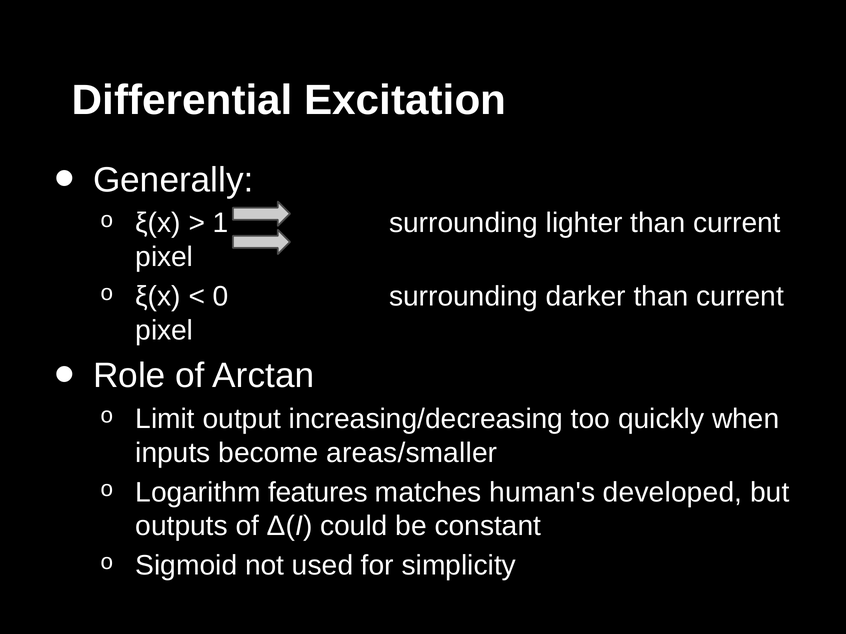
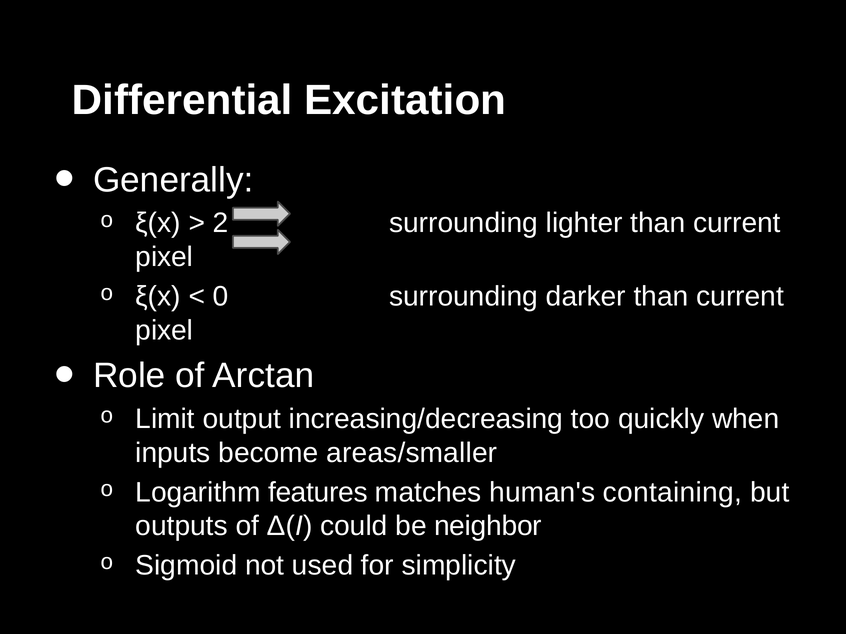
1: 1 -> 2 (221, 223)
developed: developed -> containing (673, 493)
constant: constant -> neighbor (488, 526)
